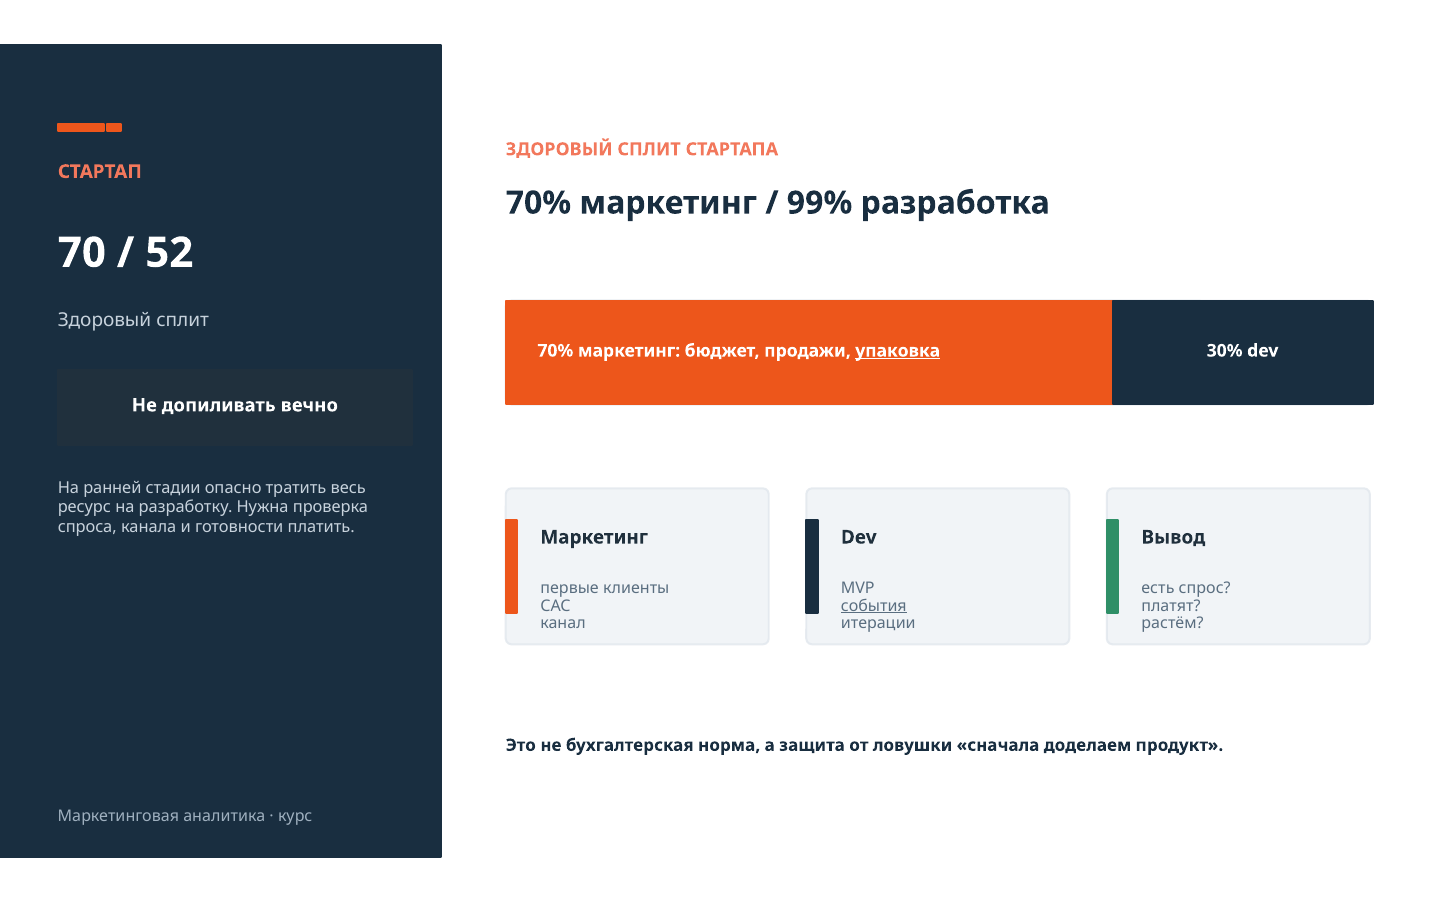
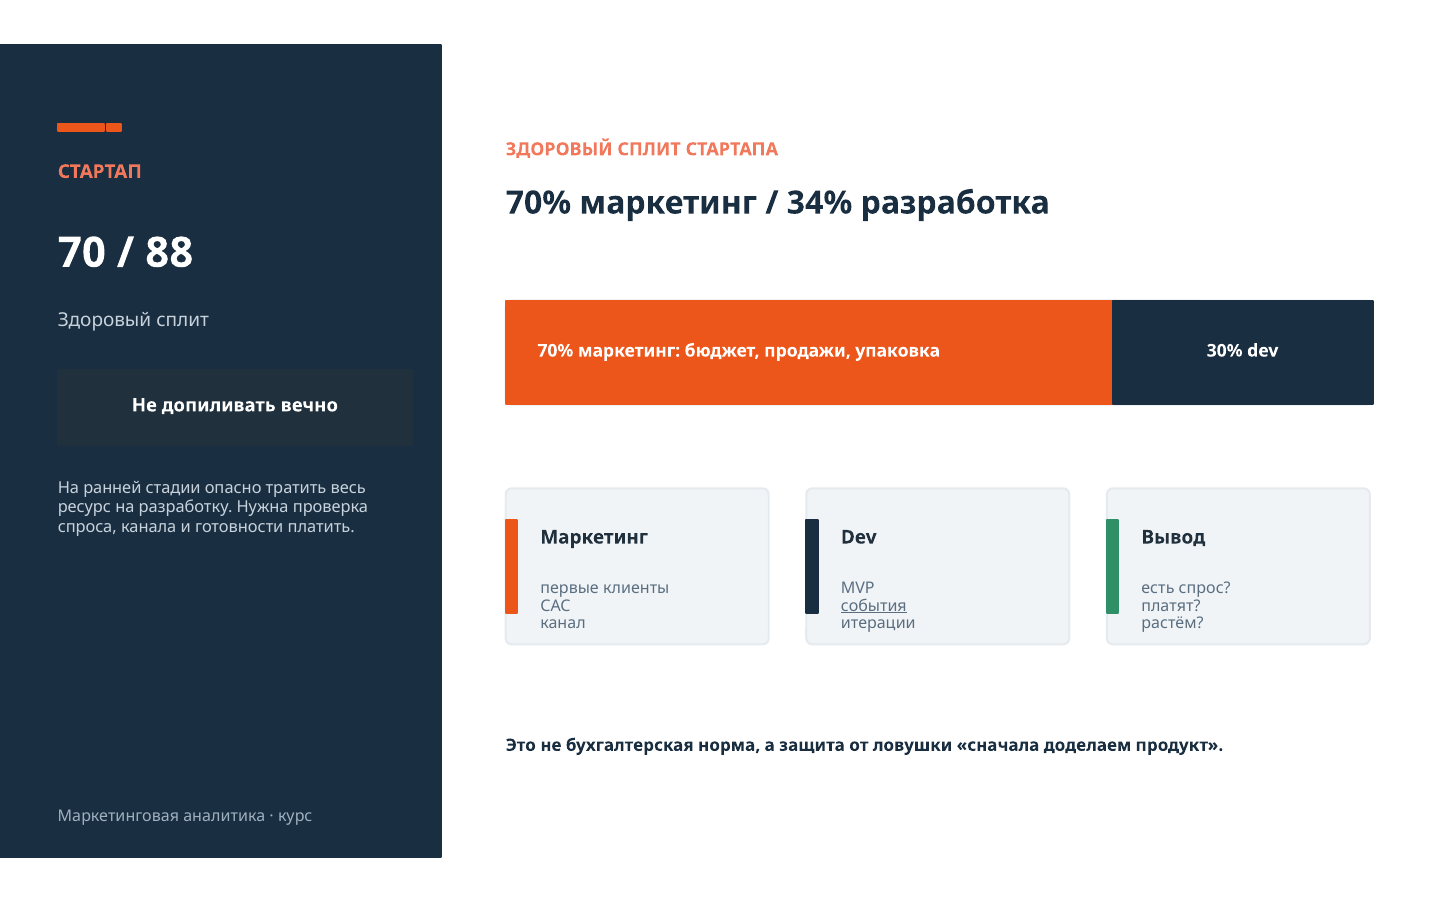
99%: 99% -> 34% (820, 203)
52: 52 -> 88 (169, 253)
упаковка underline: present -> none (898, 351)
